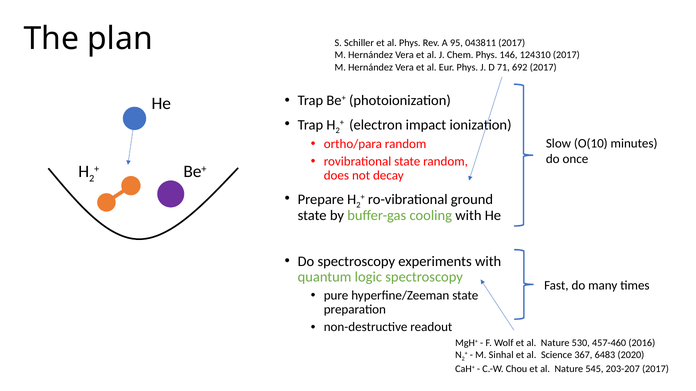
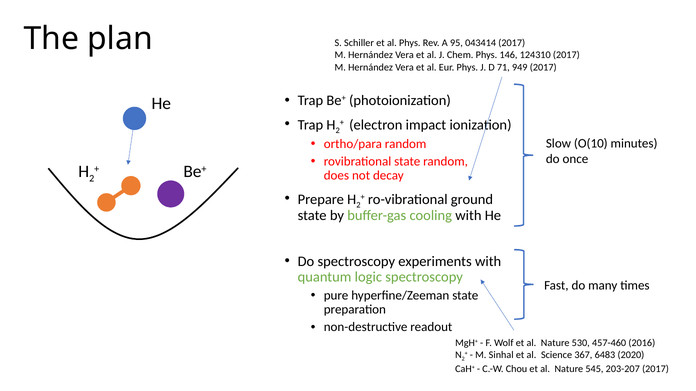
043811: 043811 -> 043414 (481, 43)
692: 692 -> 949 (520, 67)
